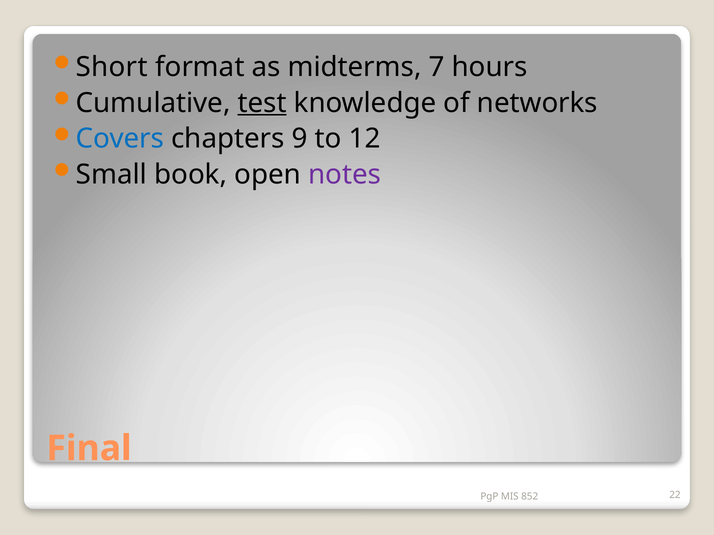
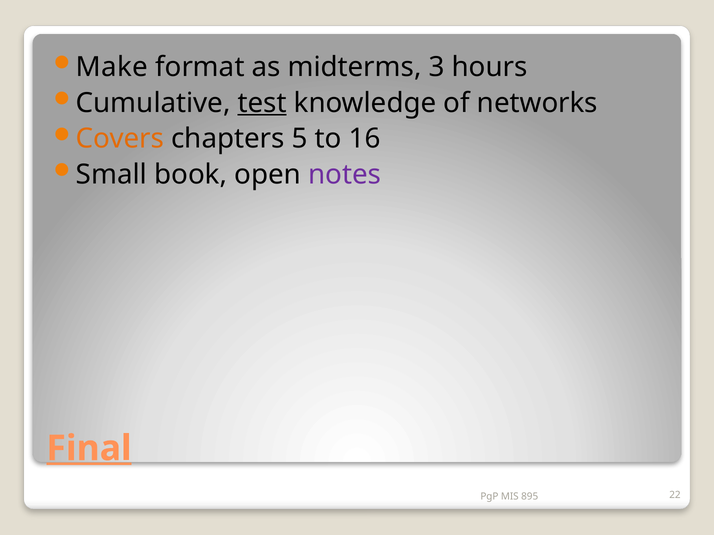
Short: Short -> Make (112, 67)
7: 7 -> 3 (437, 67)
Covers colour: blue -> orange (120, 139)
9: 9 -> 5 (300, 139)
12: 12 -> 16 (365, 139)
Final underline: none -> present (89, 449)
852: 852 -> 895 (530, 497)
